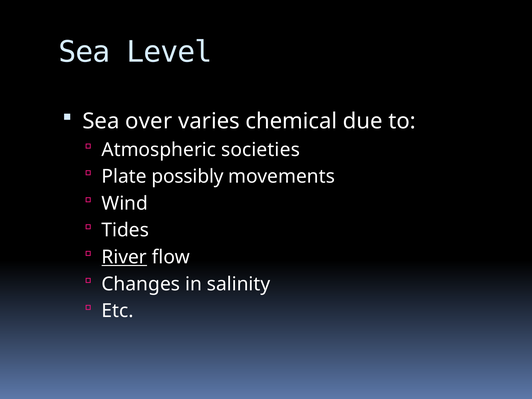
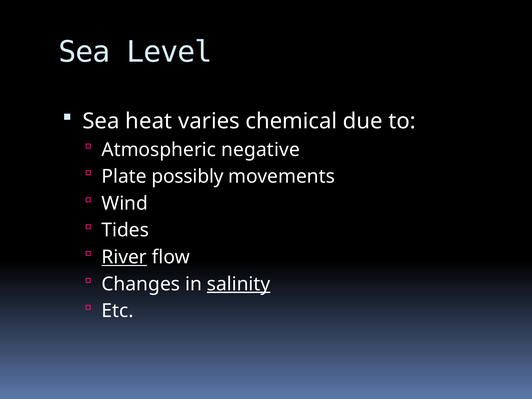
over: over -> heat (149, 121)
societies: societies -> negative (261, 150)
salinity underline: none -> present (239, 284)
